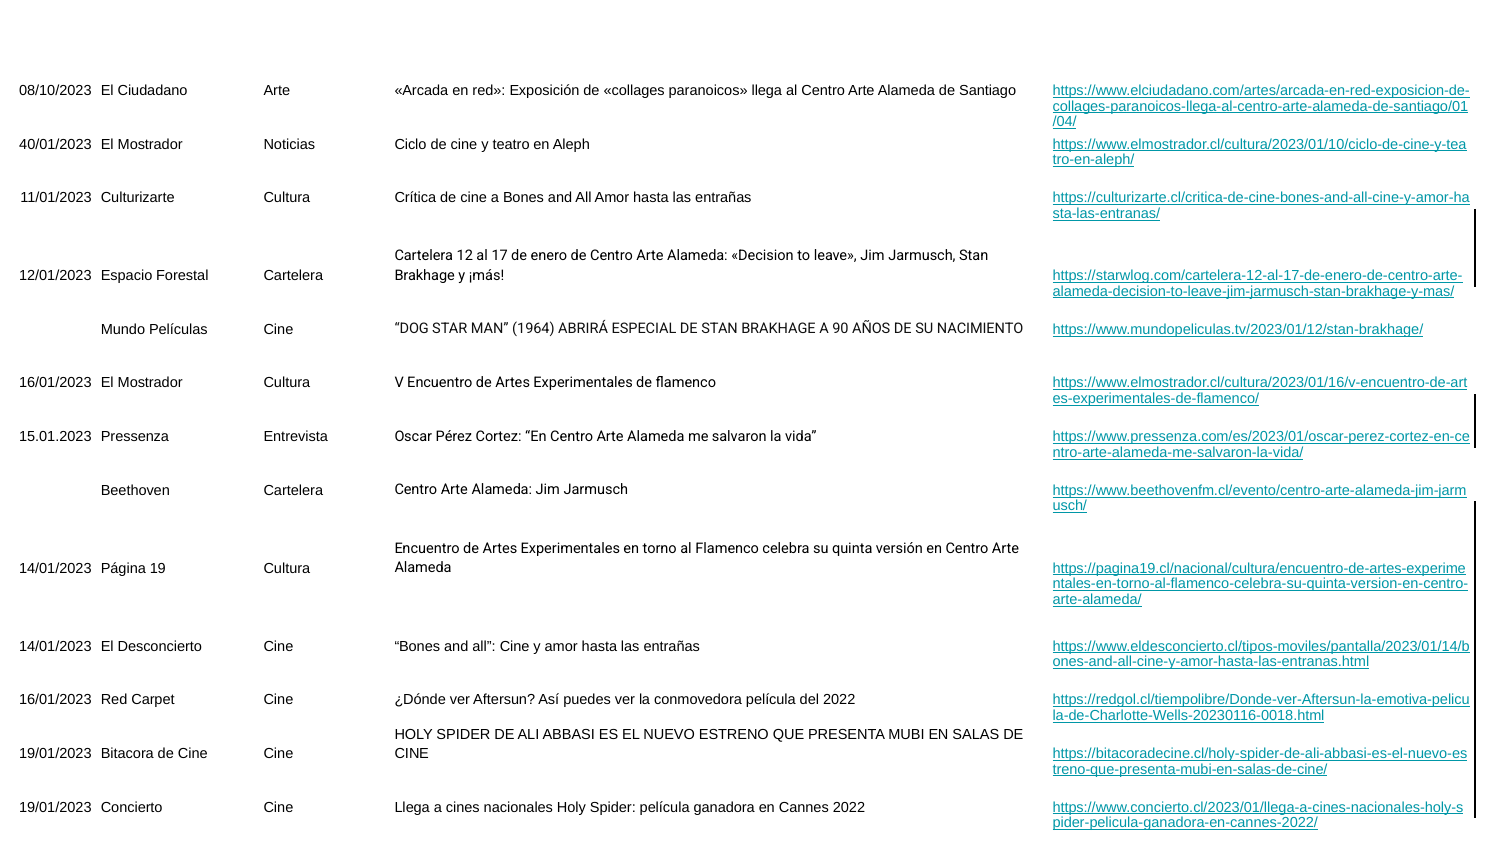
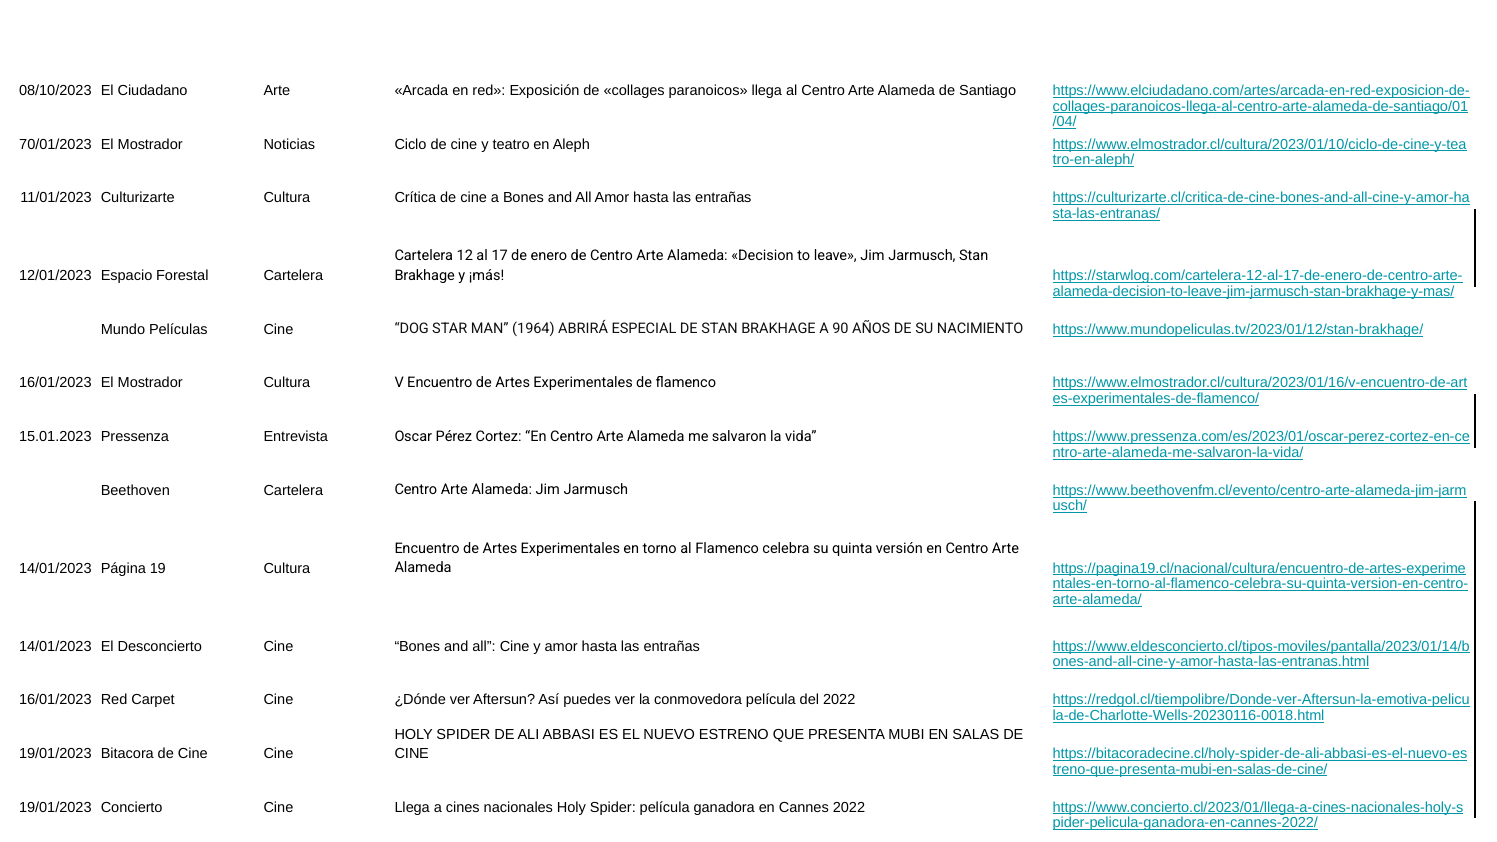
40/01/2023: 40/01/2023 -> 70/01/2023 (55, 144)
